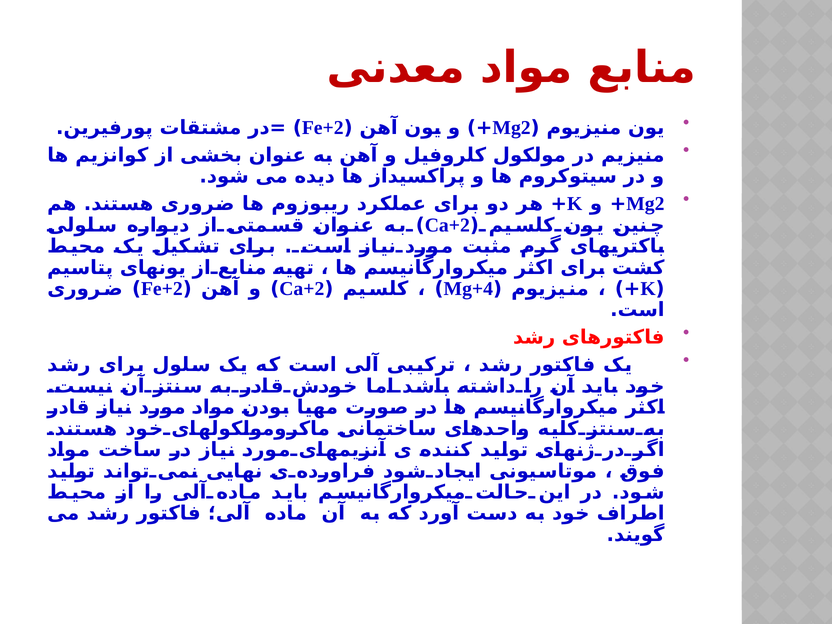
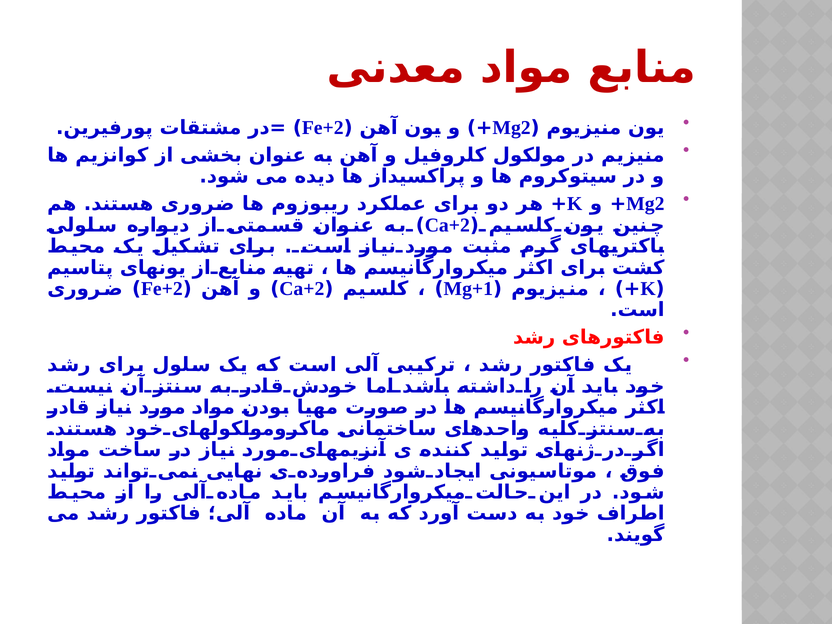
Mg+4: Mg+4 -> Mg+1 (468, 289)
